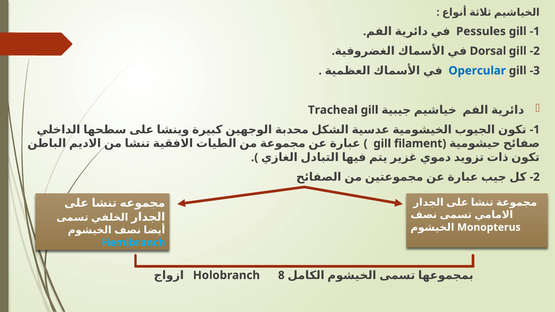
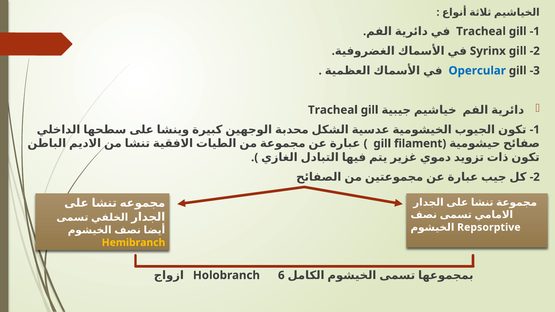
Pessules: Pessules -> Tracheal (481, 31)
Dorsal: Dorsal -> Syrinx (488, 51)
Monopterus: Monopterus -> Repsorptive (489, 227)
Hemibranch colour: light blue -> yellow (133, 243)
8: 8 -> 6 (281, 275)
